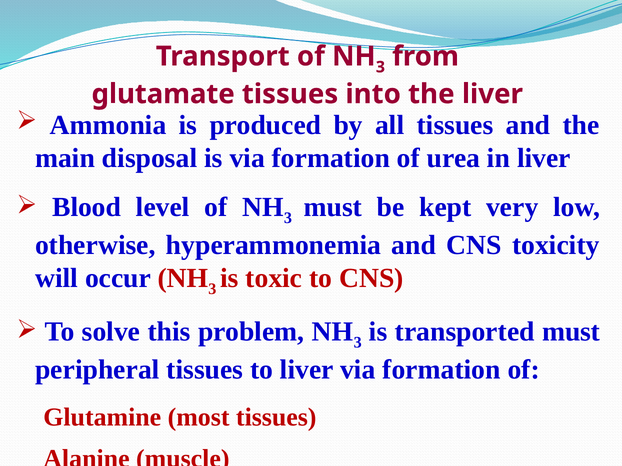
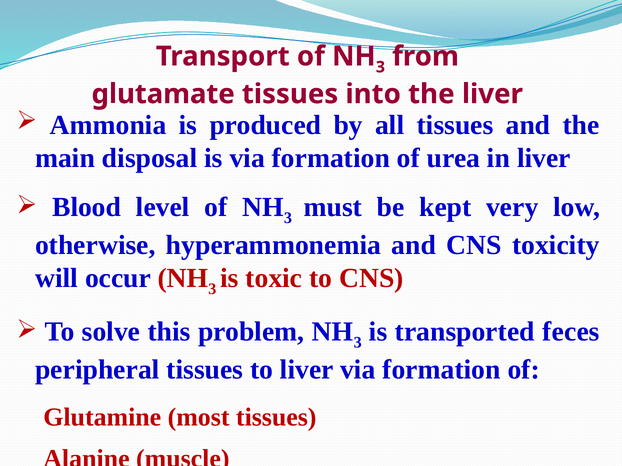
transported must: must -> feces (571, 332)
